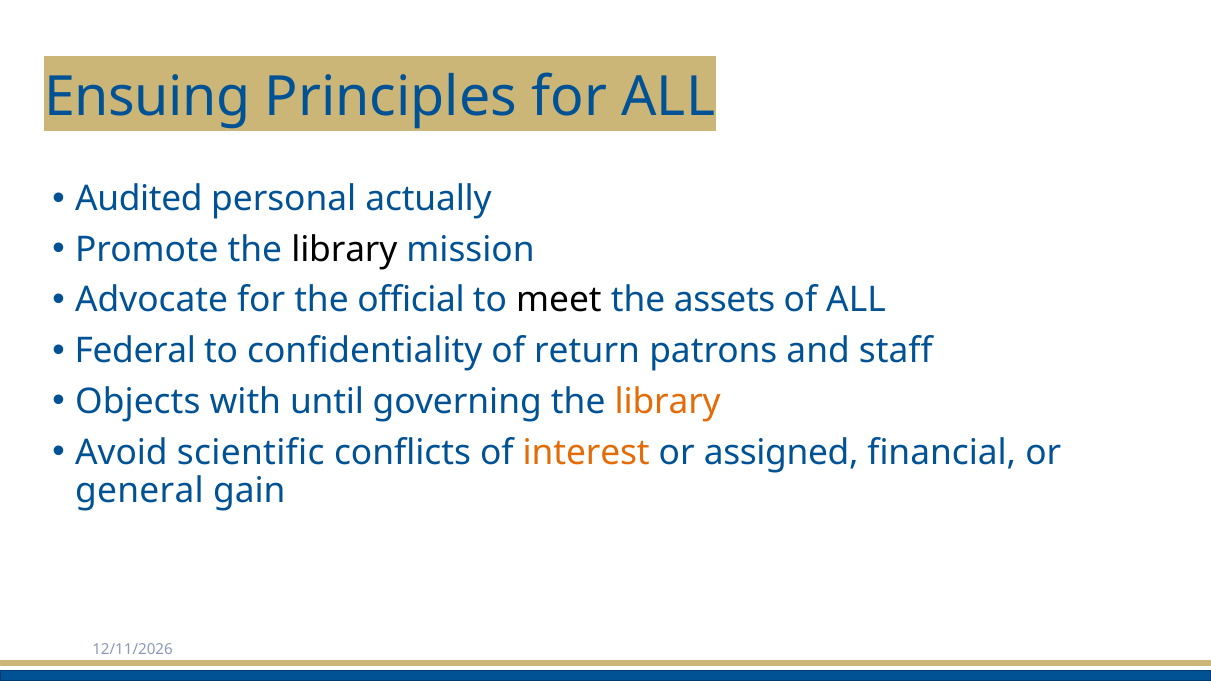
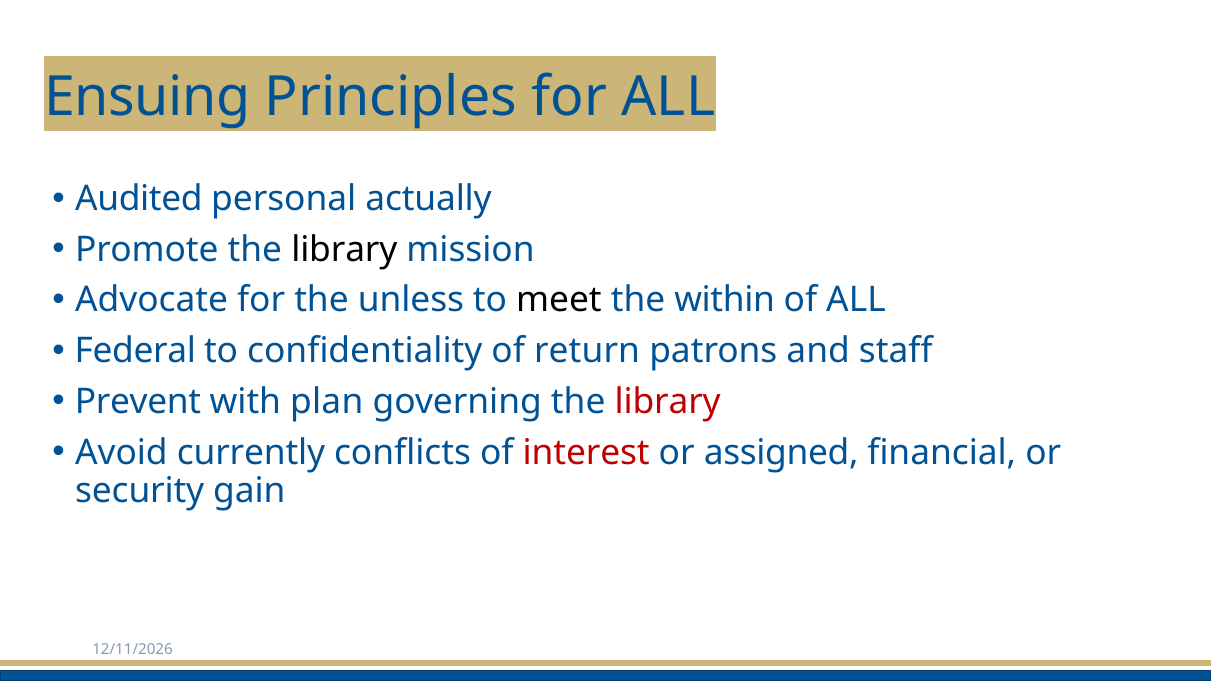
official: official -> unless (411, 300)
assets: assets -> within (725, 300)
Objects: Objects -> Prevent (138, 402)
until: until -> plan (327, 402)
library colour: orange -> red (668, 402)
scientific: scientific -> currently (251, 452)
interest colour: orange -> red (586, 452)
general: general -> security (140, 491)
